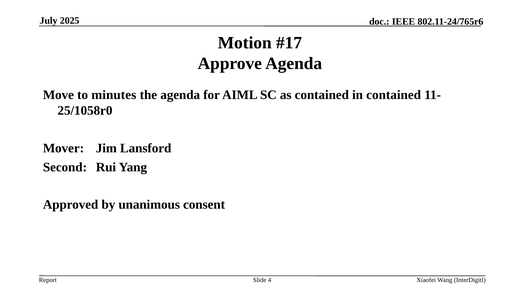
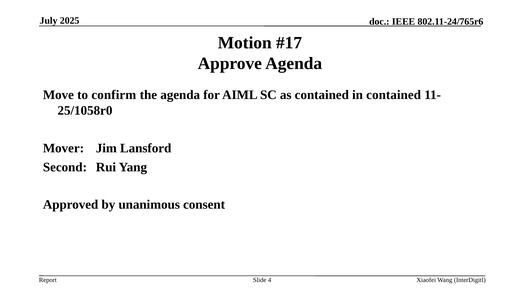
minutes: minutes -> confirm (114, 95)
